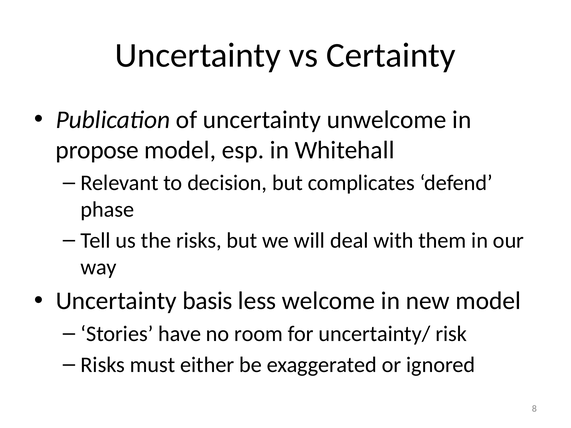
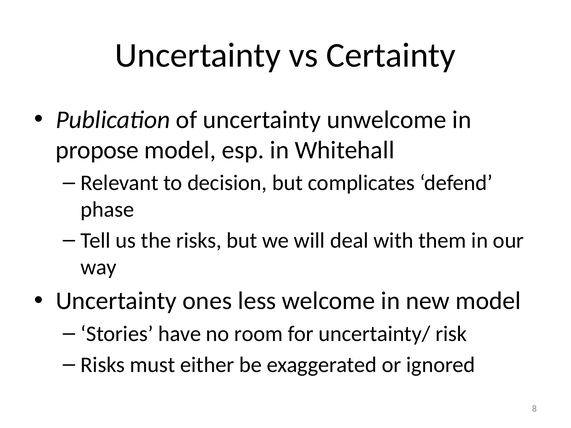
basis: basis -> ones (207, 301)
